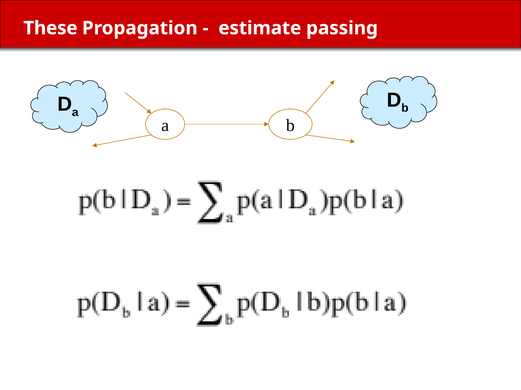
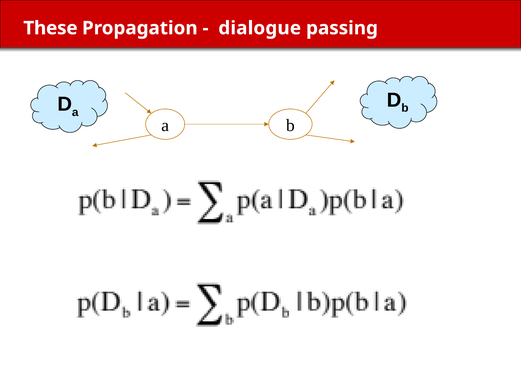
estimate: estimate -> dialogue (260, 28)
